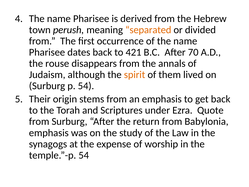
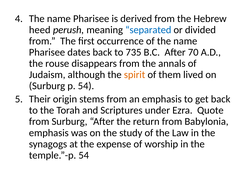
town: town -> heed (40, 30)
separated colour: orange -> blue (148, 30)
421: 421 -> 735 (133, 52)
